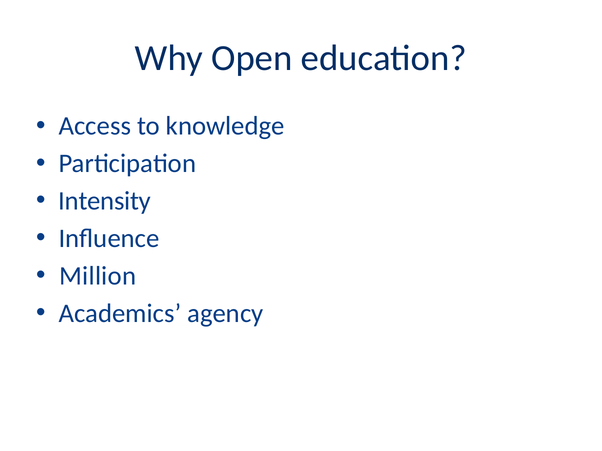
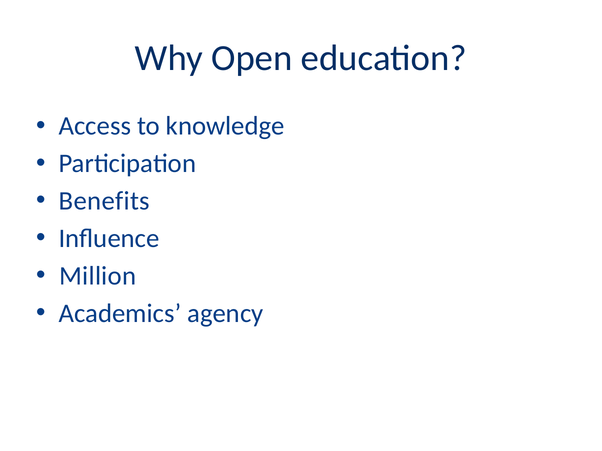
Intensity: Intensity -> Benefits (104, 201)
